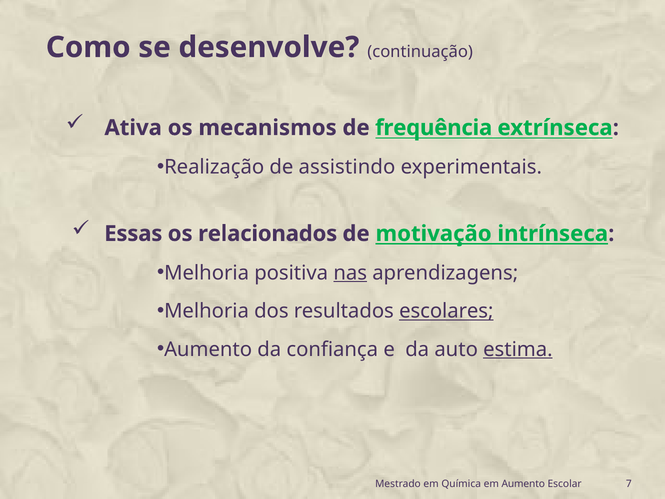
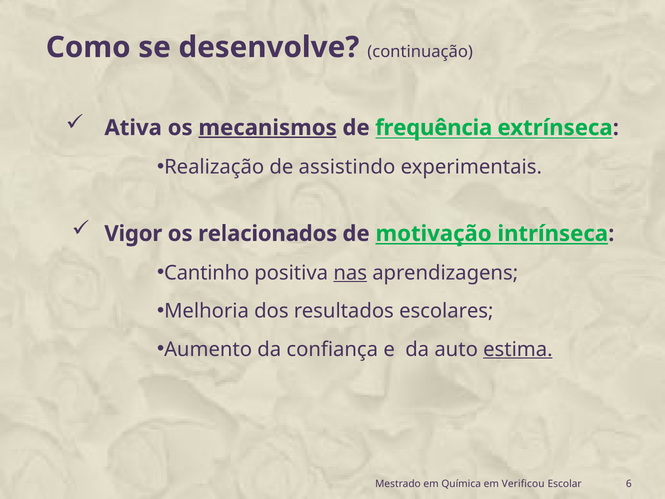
mecanismos underline: none -> present (268, 128)
Essas: Essas -> Vigor (133, 234)
Melhoria: Melhoria -> Cantinho (207, 273)
escolares underline: present -> none (446, 311)
em Aumento: Aumento -> Verificou (523, 484)
7: 7 -> 6 (629, 484)
